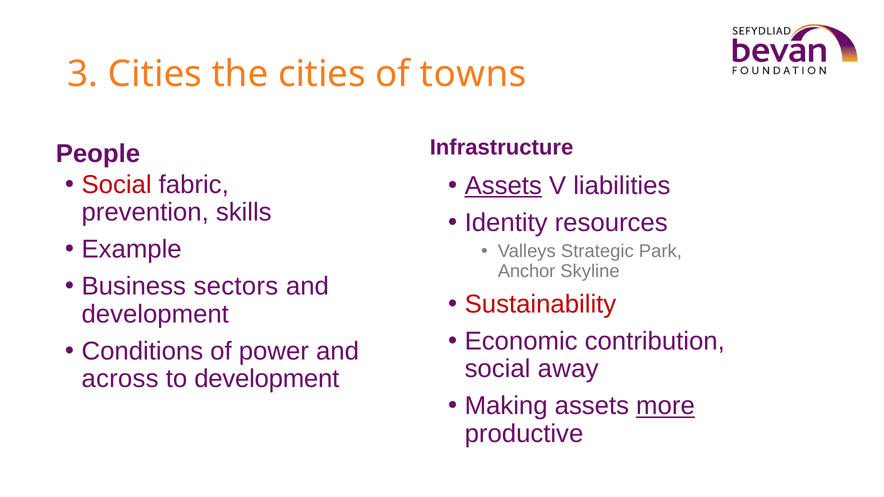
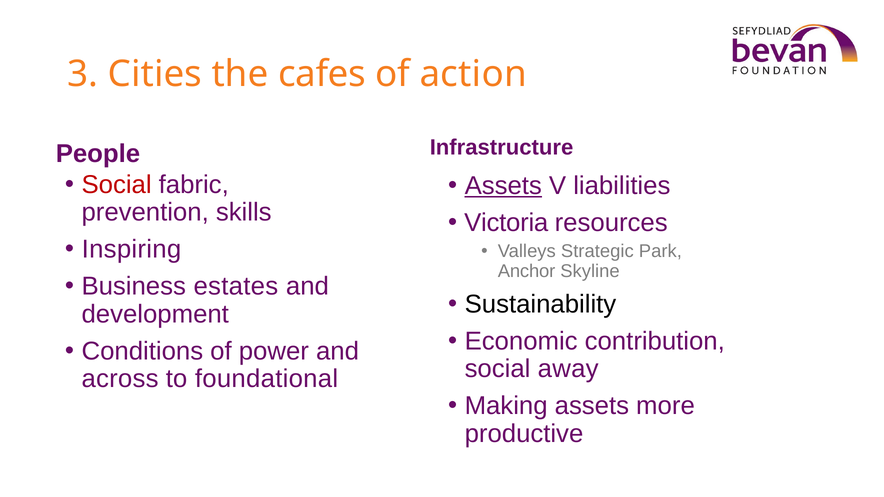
the cities: cities -> cafes (322, 74)
towns: towns -> action (473, 74)
Identity: Identity -> Victoria (506, 223)
Example: Example -> Inspiring (131, 249)
sectors: sectors -> estates (236, 286)
Sustainability colour: red -> black (540, 304)
to development: development -> foundational (267, 379)
more underline: present -> none (665, 406)
